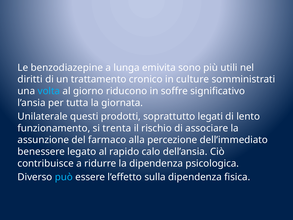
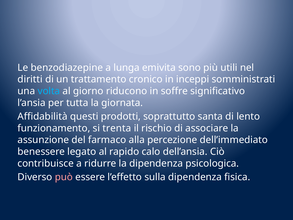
culture: culture -> inceppi (193, 79)
Unilaterale: Unilaterale -> Affidabilità (43, 116)
legati: legati -> santa (210, 116)
può colour: light blue -> pink (64, 177)
